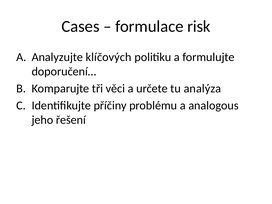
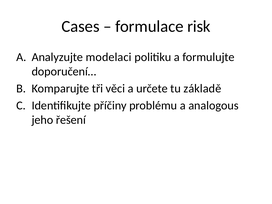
klíčových: klíčových -> modelaci (109, 57)
analýza: analýza -> základě (202, 89)
